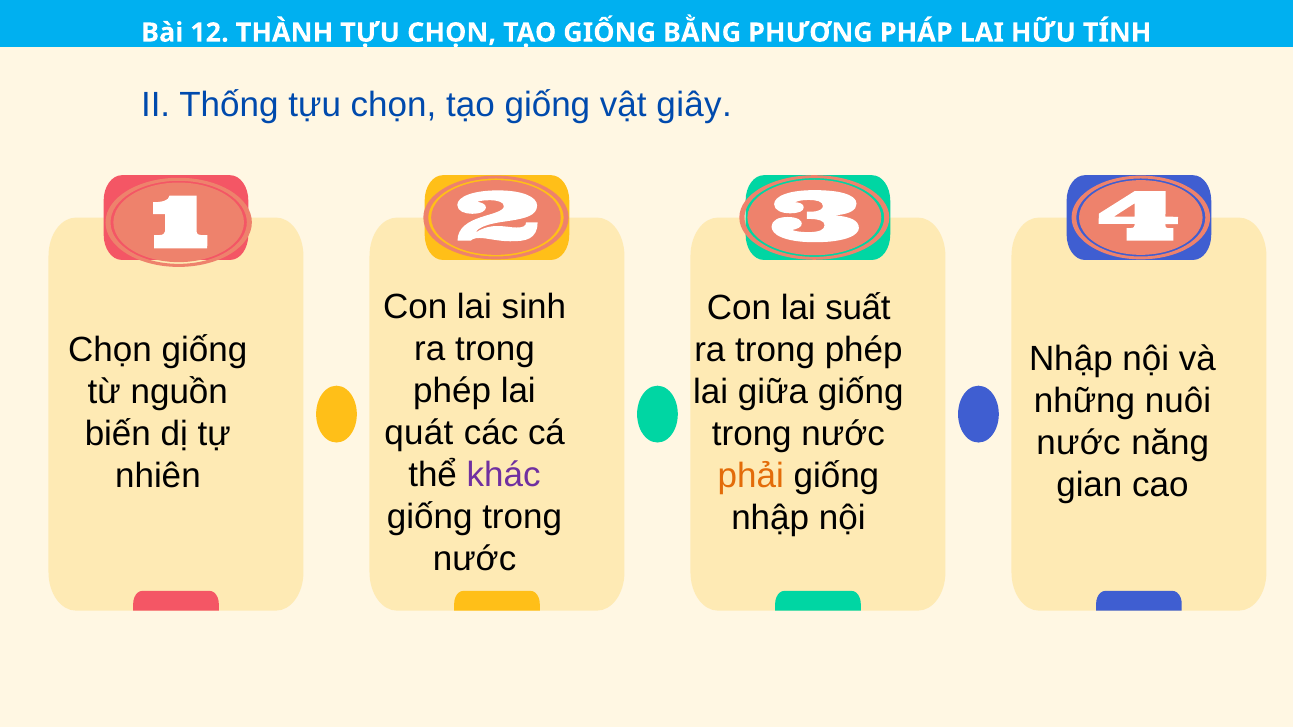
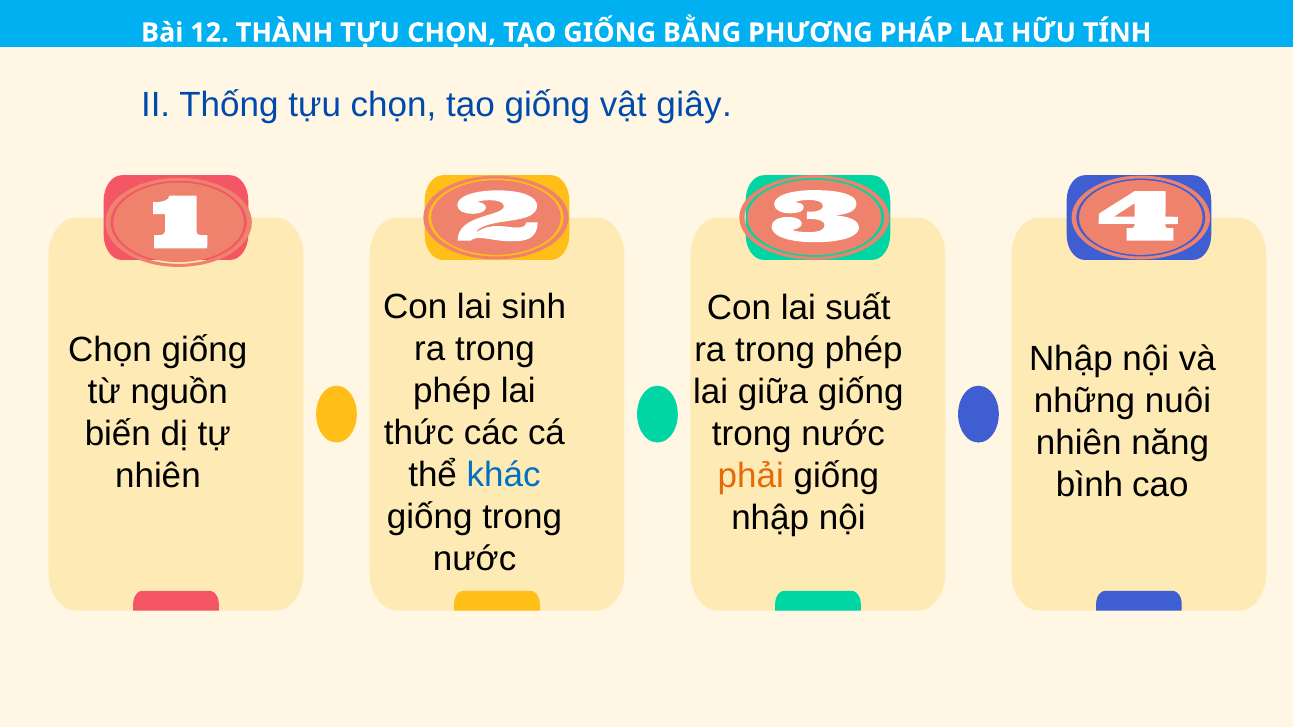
quát: quát -> thức (419, 433)
nước: nước -> nhiên (1079, 444)
khác colour: purple -> blue (504, 475)
gian: gian -> bình (1090, 486)
